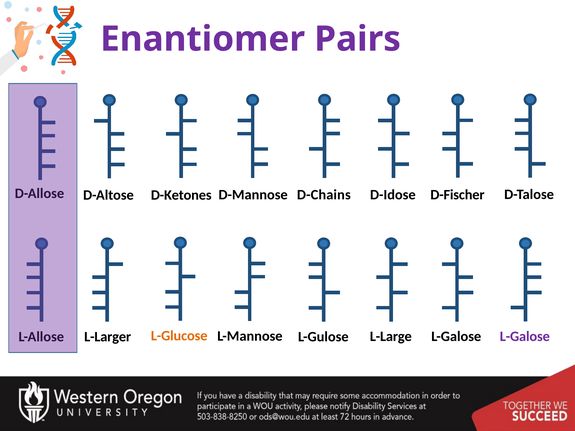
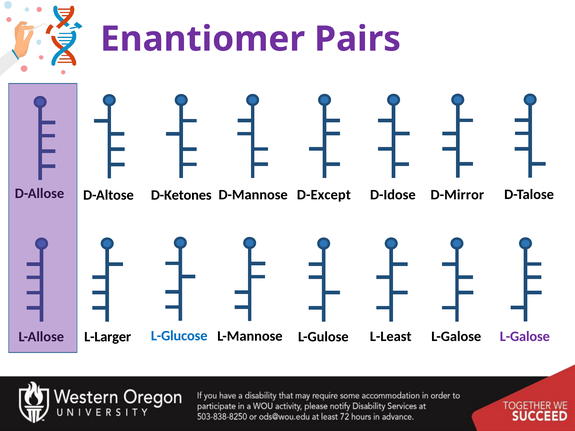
D-Chains: D-Chains -> D-Except (324, 195)
D-Fischer: D-Fischer -> D-Mirror (457, 195)
L-Glucose colour: orange -> blue (179, 336)
L-Large: L-Large -> L-Least (391, 337)
